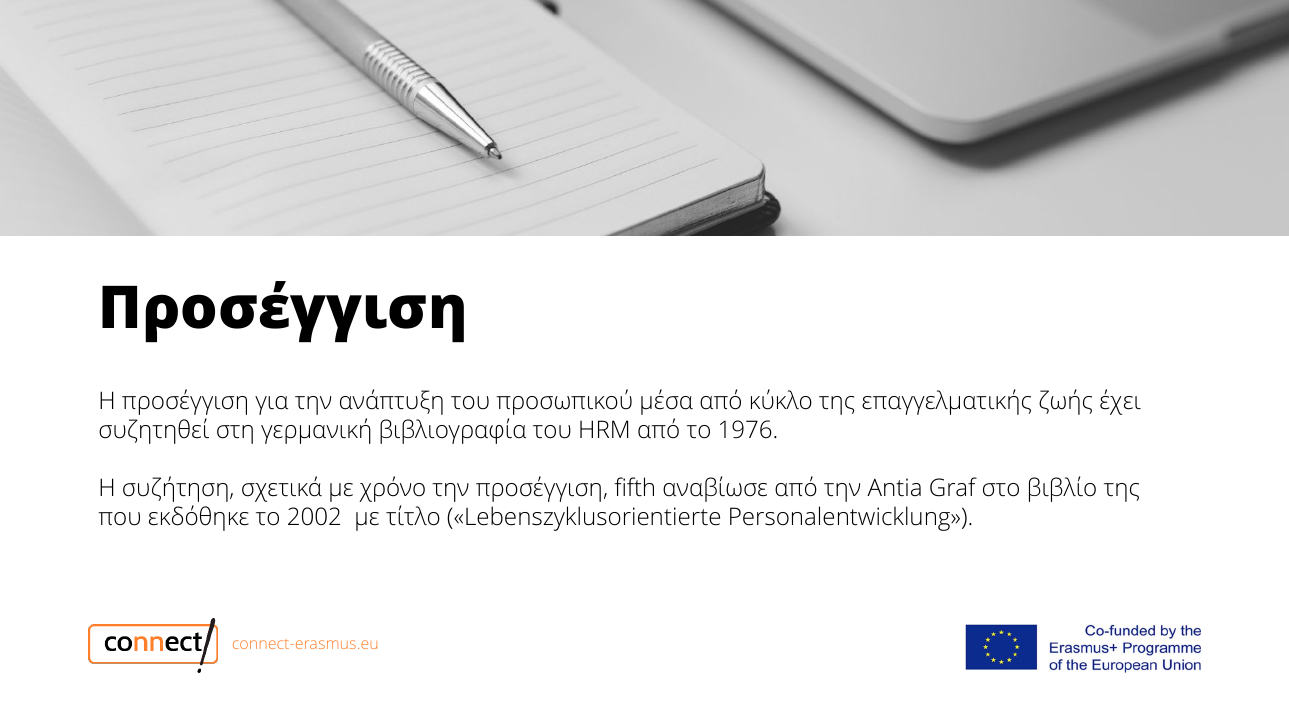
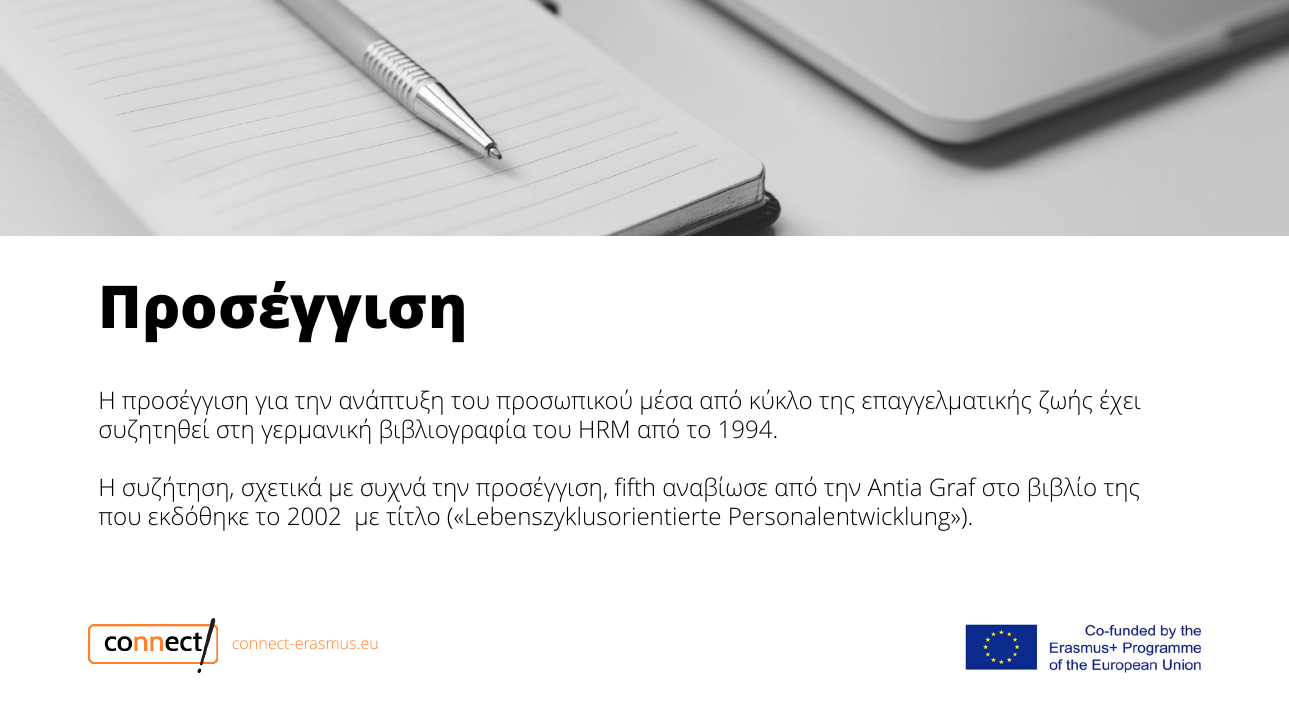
1976: 1976 -> 1994 (748, 430)
χρόνο: χρόνο -> συχνά (393, 488)
